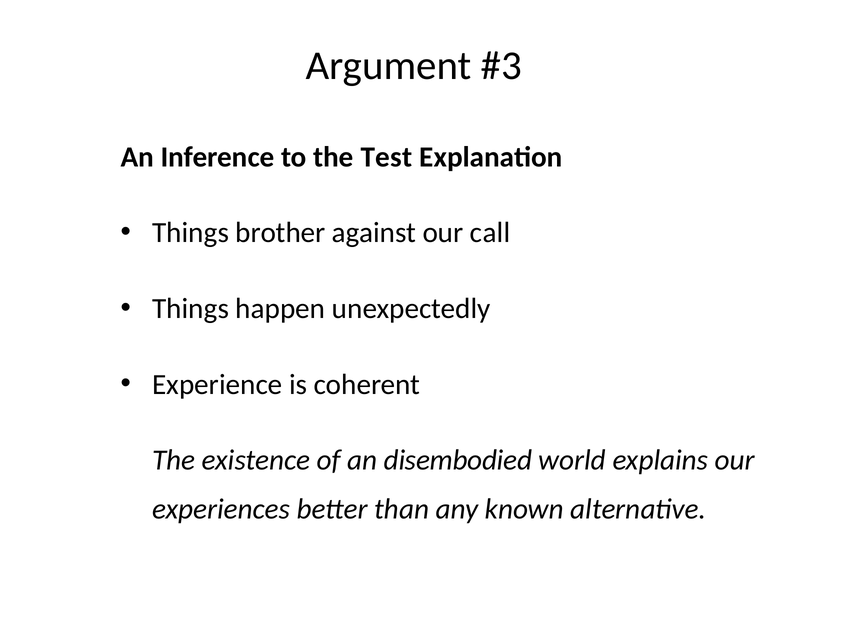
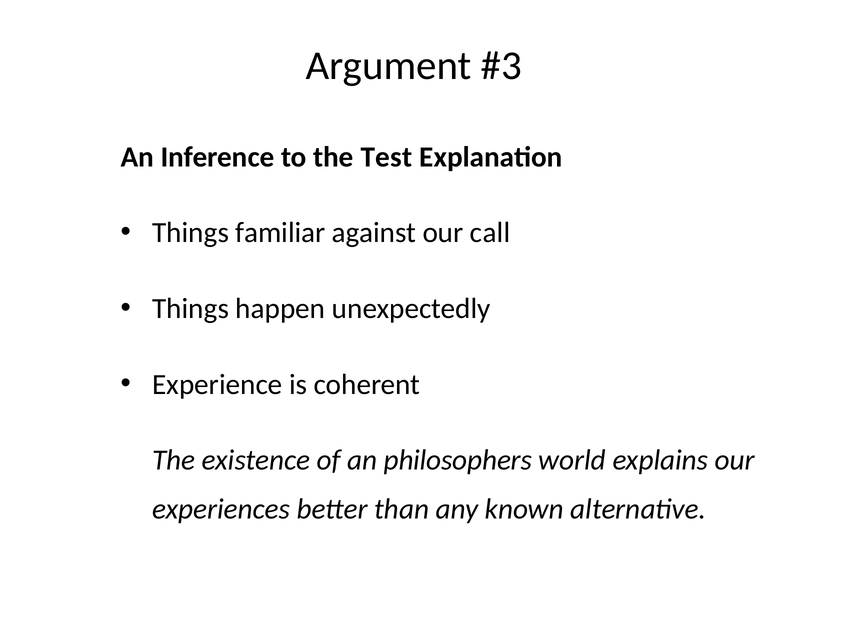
brother: brother -> familiar (280, 233)
disembodied: disembodied -> philosophers (458, 461)
